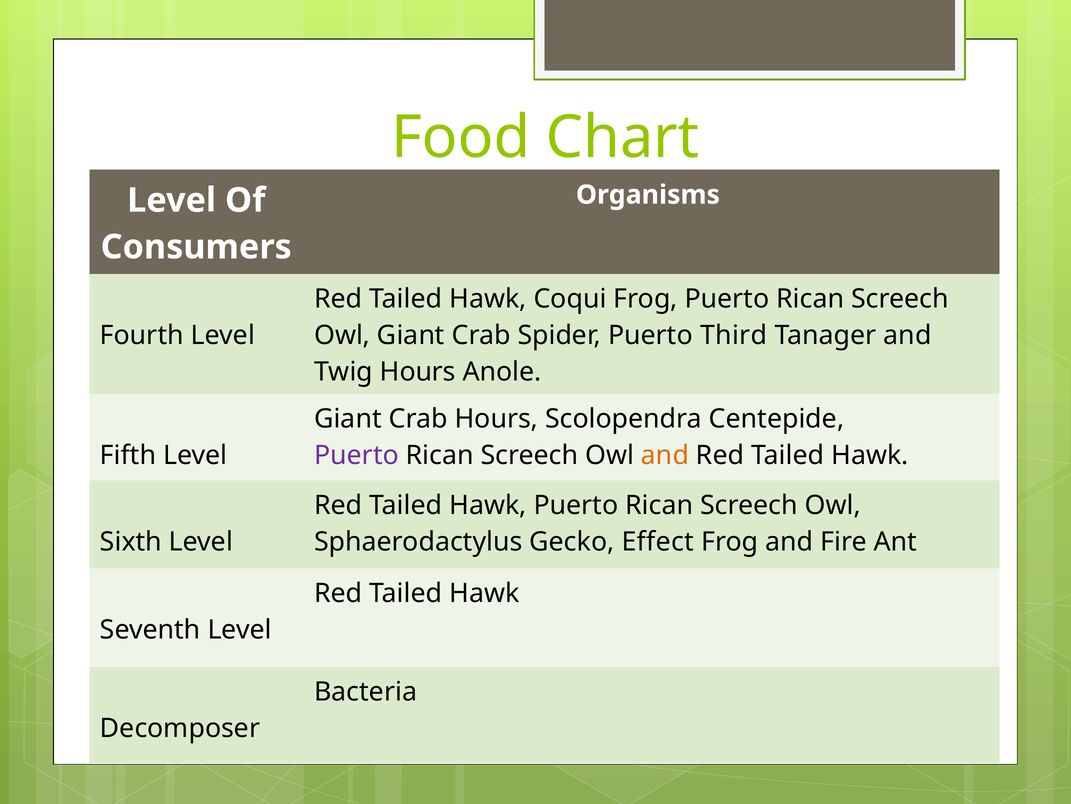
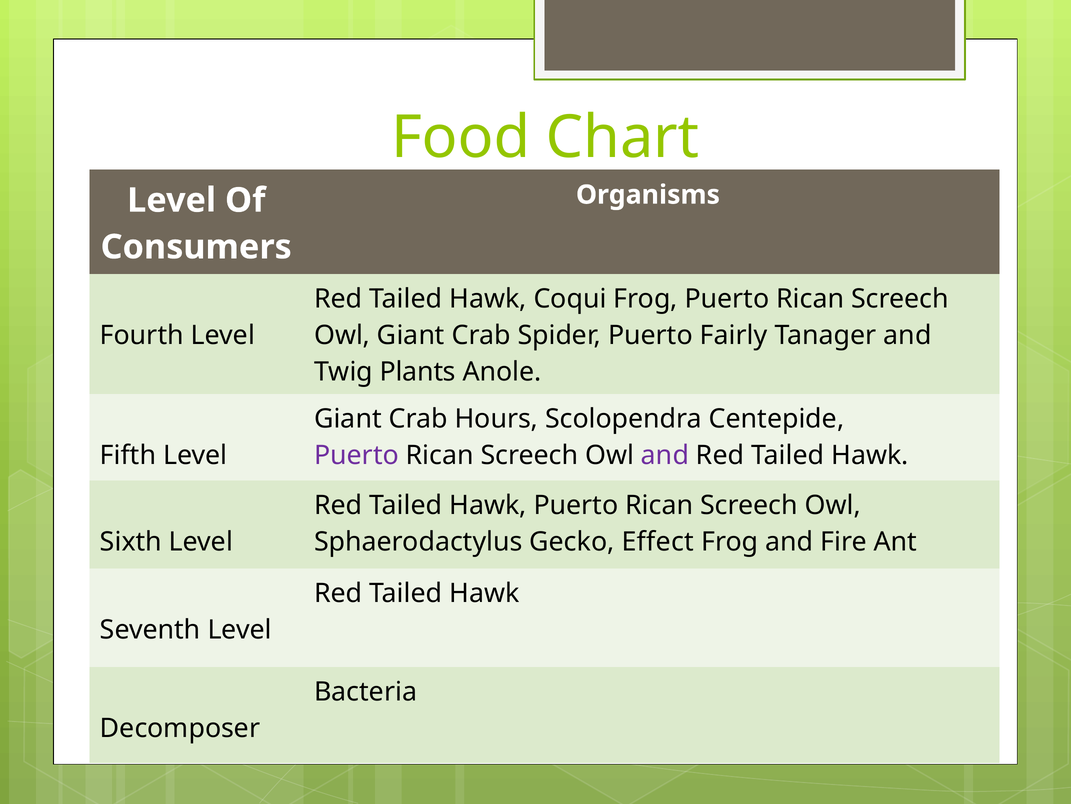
Third: Third -> Fairly (734, 335)
Twig Hours: Hours -> Plants (418, 371)
and colour: orange -> purple (665, 455)
